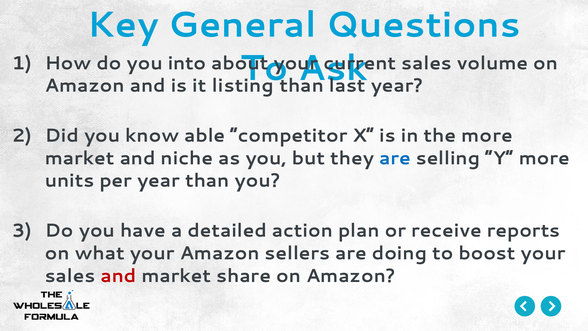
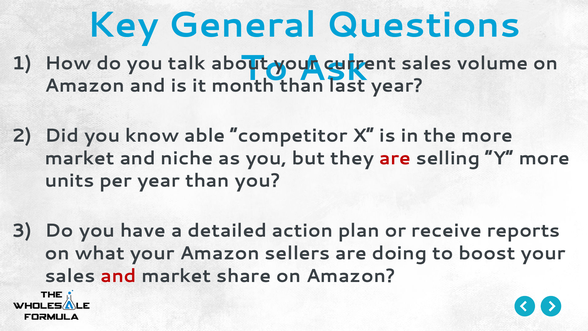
into: into -> talk (187, 63)
listing: listing -> month (243, 86)
are colour: blue -> red (395, 158)
